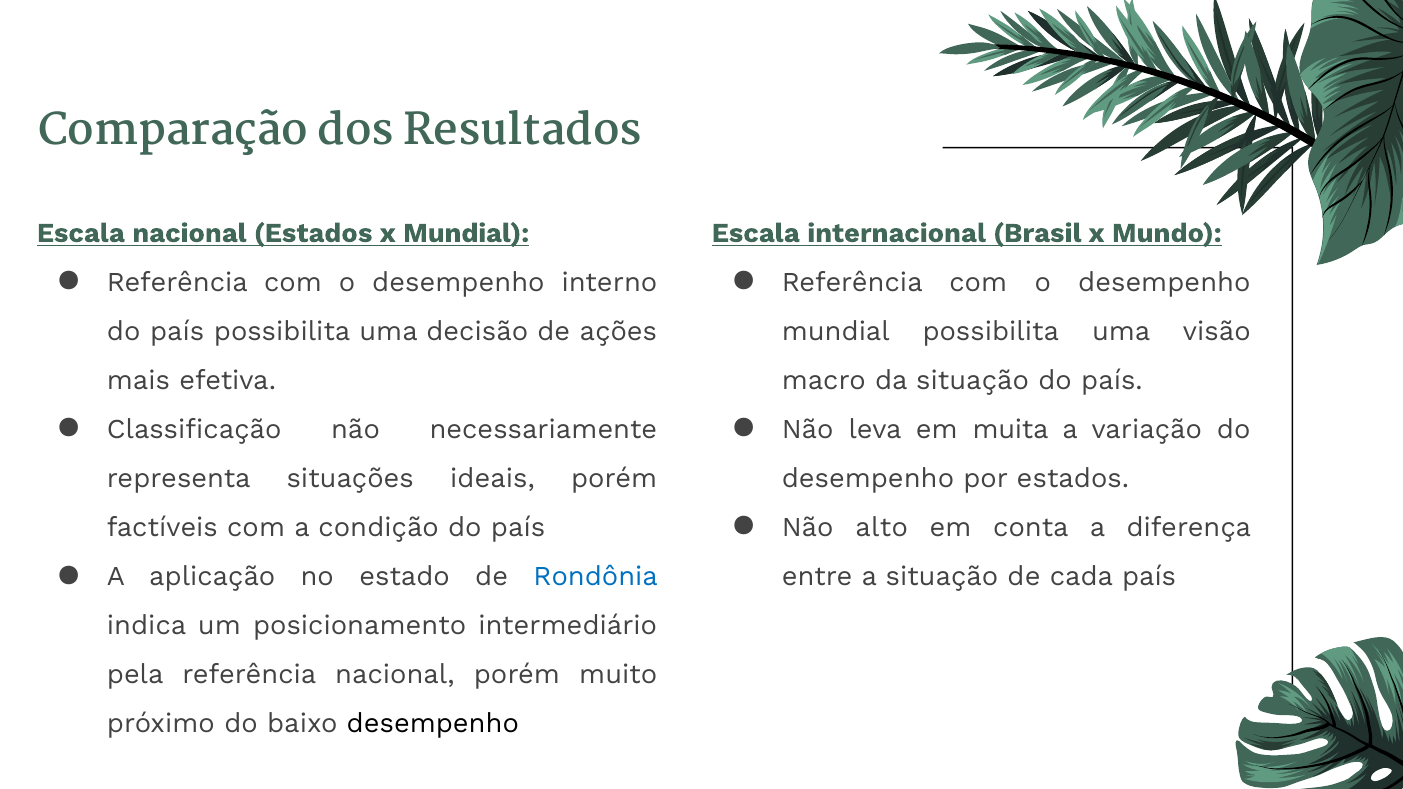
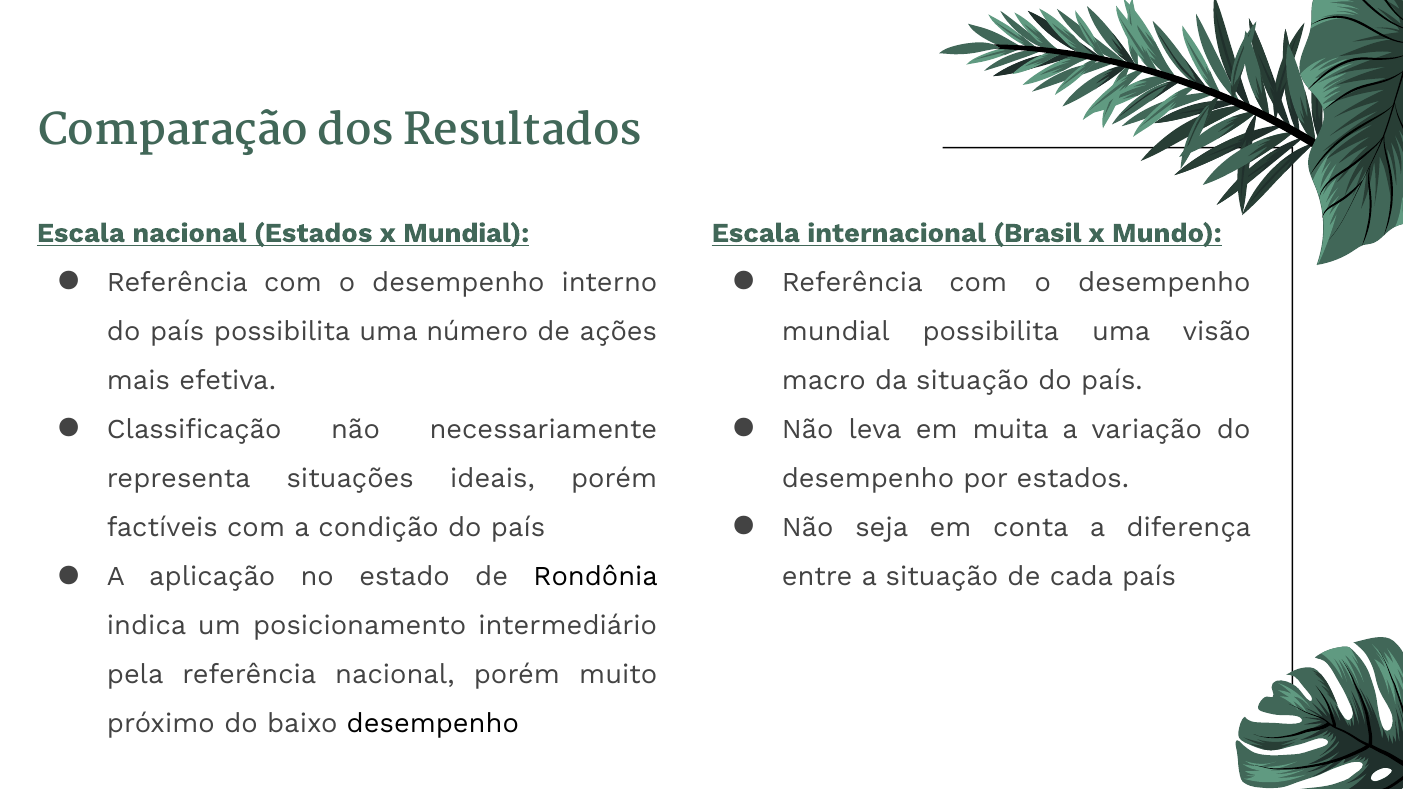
decisão: decisão -> número (477, 331)
alto: alto -> seja (882, 528)
Rondônia colour: blue -> black (596, 577)
